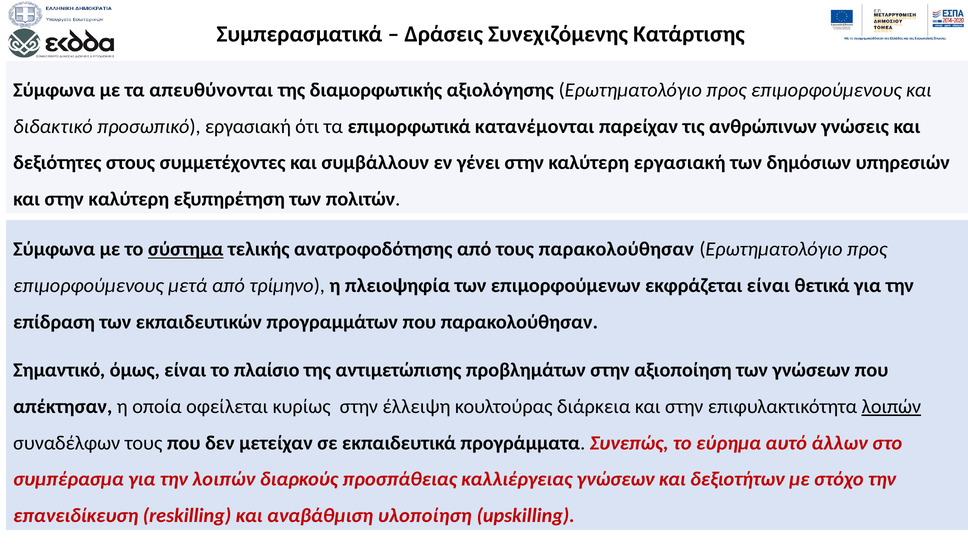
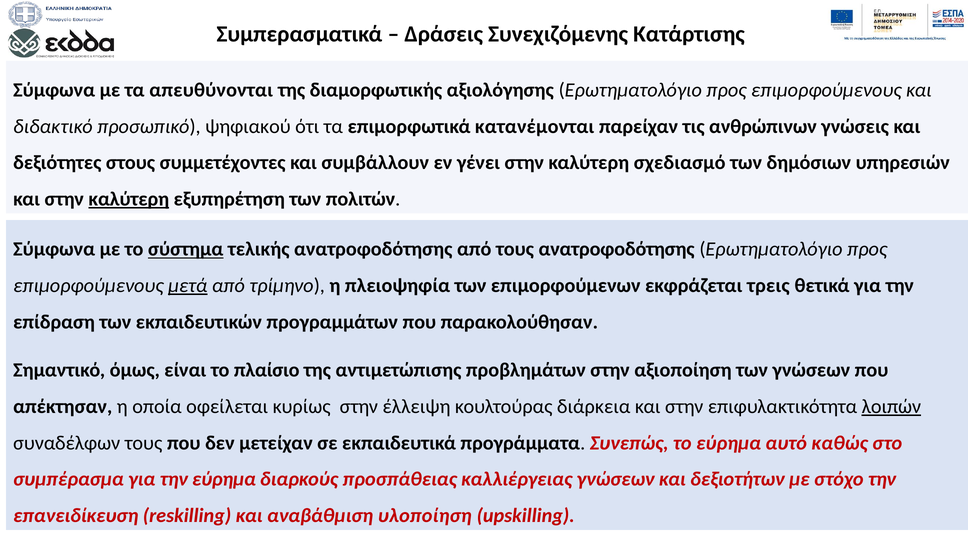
προσωπικό εργασιακή: εργασιακή -> ψηφιακού (248, 126)
καλύτερη εργασιακή: εργασιακή -> σχεδιασμό (680, 163)
καλύτερη underline: none -> present (129, 199)
τους παρακολούθησαν: παρακολούθησαν -> ανατροφοδότησης (617, 249)
μετά underline: none -> present (188, 285)
εκφράζεται είναι: είναι -> τρεις (768, 285)
άλλων: άλλων -> καθώς (840, 443)
την λοιπών: λοιπών -> εύρημα (224, 479)
